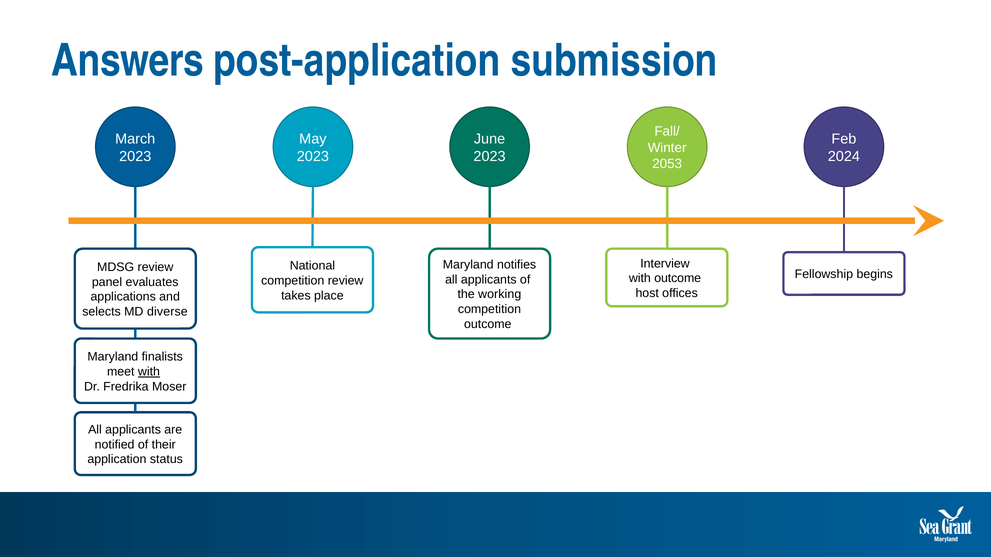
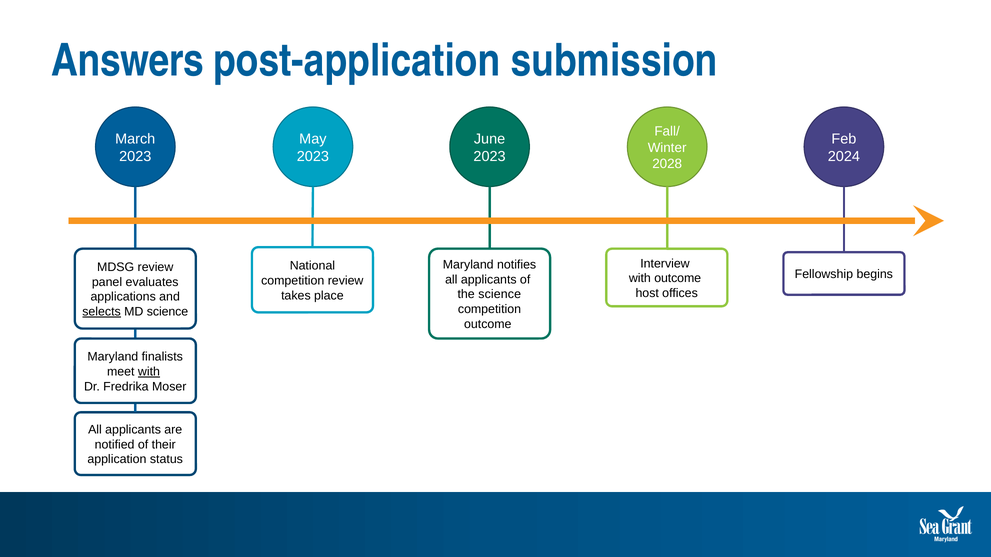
2053: 2053 -> 2028 (667, 164)
the working: working -> science (500, 295)
selects underline: none -> present (102, 312)
MD diverse: diverse -> science (167, 312)
